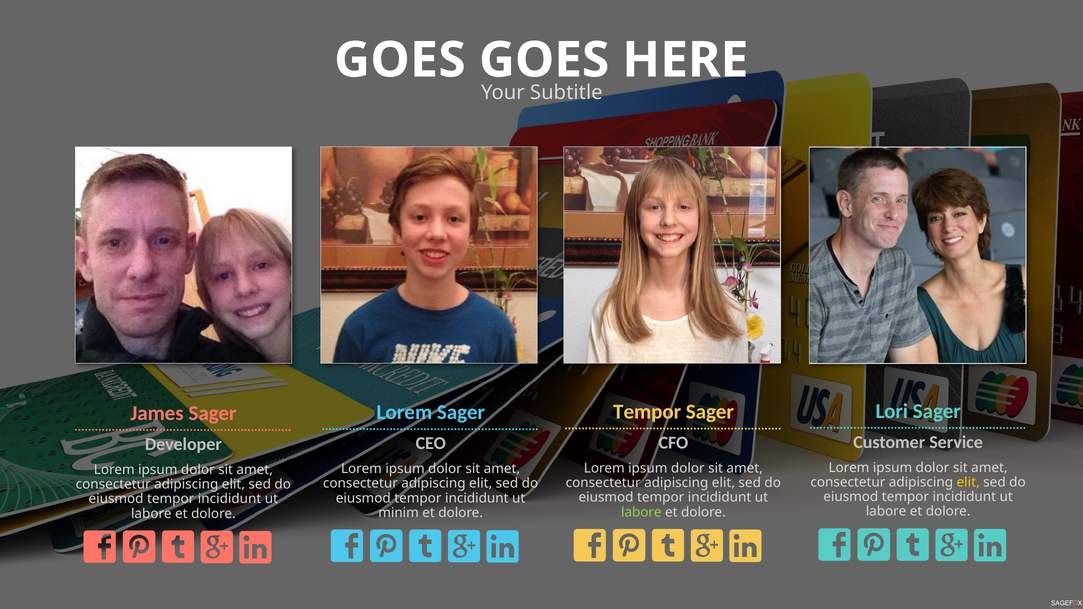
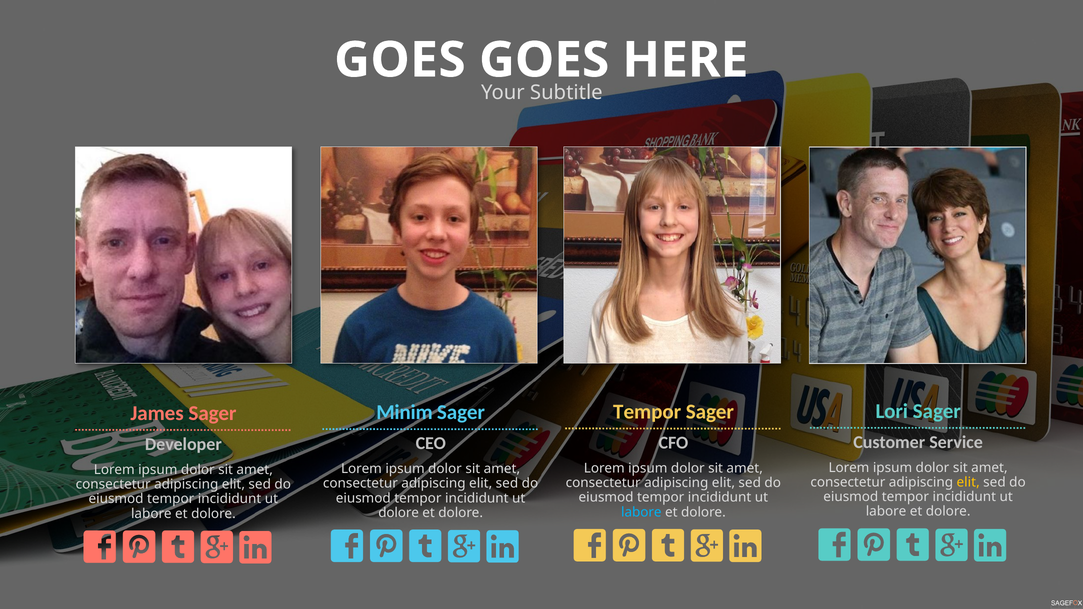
Lorem: Lorem -> Minim (404, 412)
labore colour: light green -> light blue (641, 512)
minim: minim -> dolore (399, 513)
